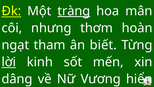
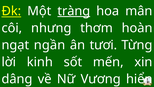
tham: tham -> ngần (50, 45)
biết: biết -> tươi (103, 45)
lời underline: present -> none (9, 62)
